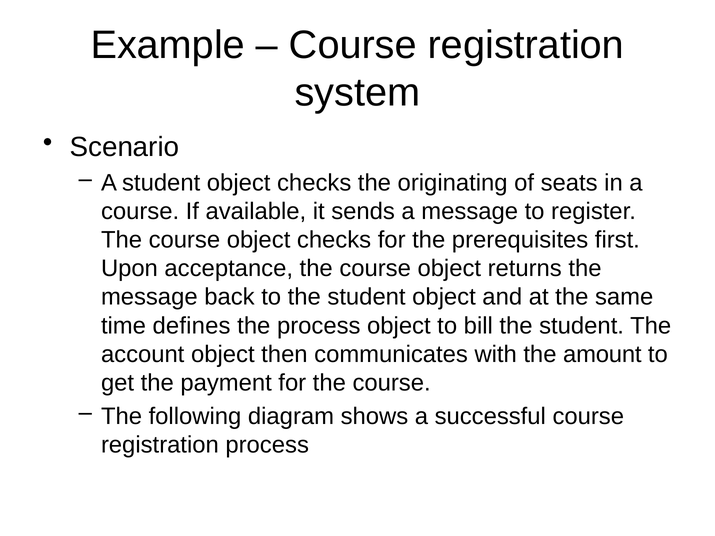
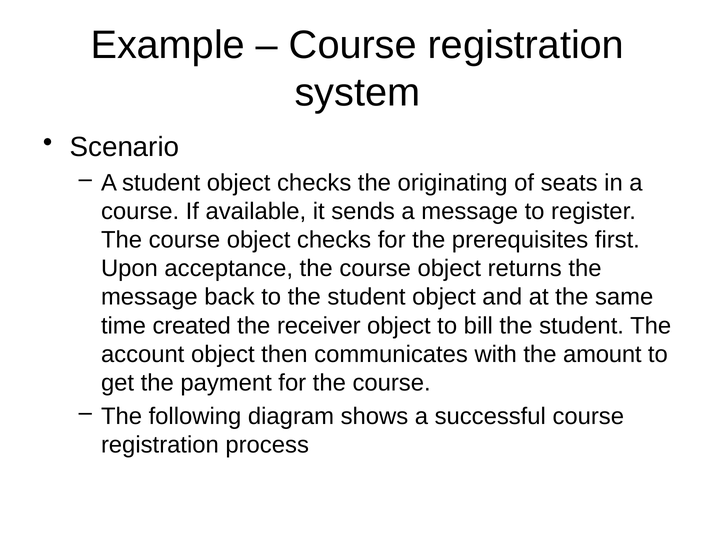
defines: defines -> created (192, 326)
the process: process -> receiver (319, 326)
